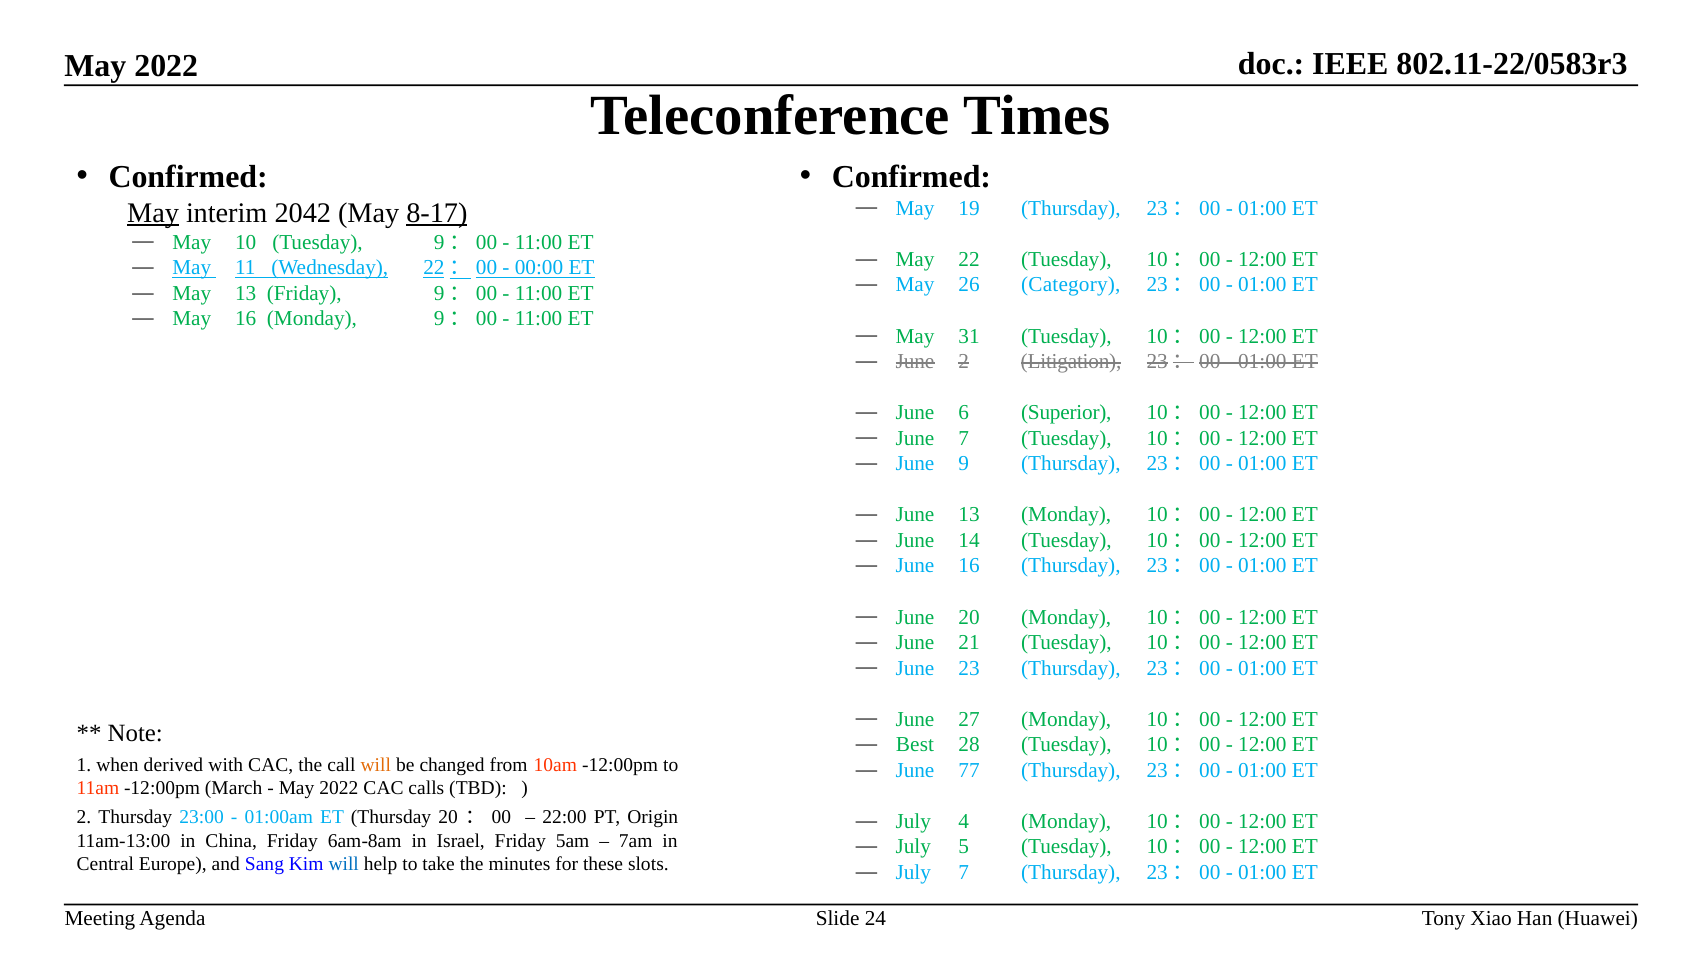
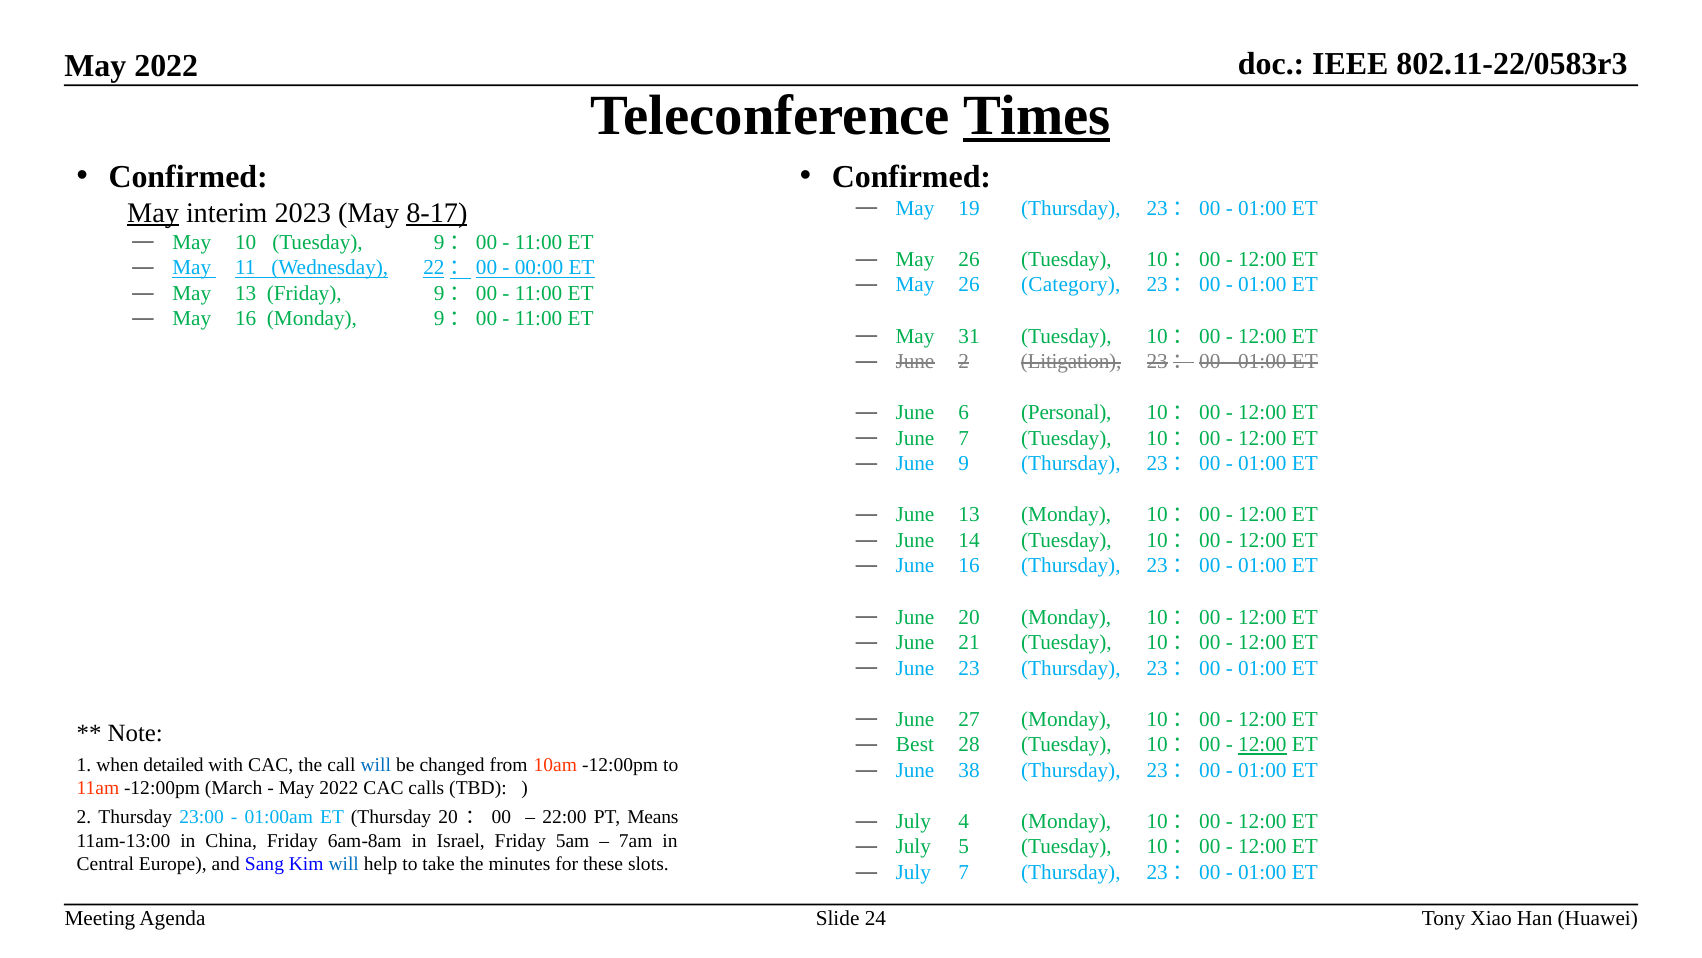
Times underline: none -> present (1037, 116)
2042: 2042 -> 2023 (303, 213)
22: 22 -> 26 (969, 259)
Superior: Superior -> Personal (1066, 412)
12:00 underline: none -> present (1262, 744)
derived: derived -> detailed (174, 765)
will colour: orange -> blue (376, 765)
77: 77 -> 38 (969, 770)
Origin: Origin -> Means (653, 817)
